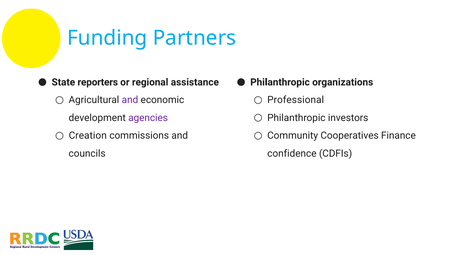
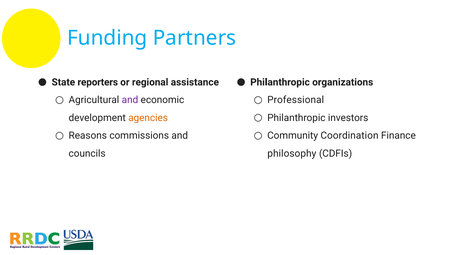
agencies colour: purple -> orange (148, 118)
Creation: Creation -> Reasons (88, 136)
Cooperatives: Cooperatives -> Coordination (350, 136)
confidence: confidence -> philosophy (292, 154)
